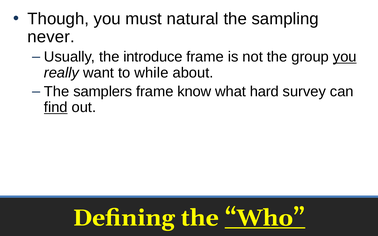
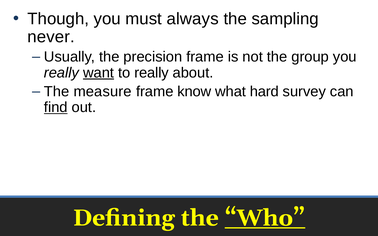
natural: natural -> always (193, 19)
introduce: introduce -> precision (153, 57)
you underline: present -> none (345, 57)
want underline: none -> present (99, 73)
to while: while -> really (152, 73)
samplers: samplers -> measure (103, 92)
